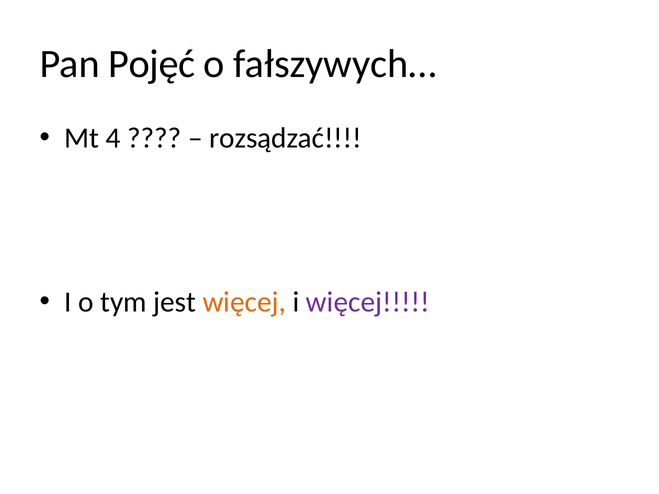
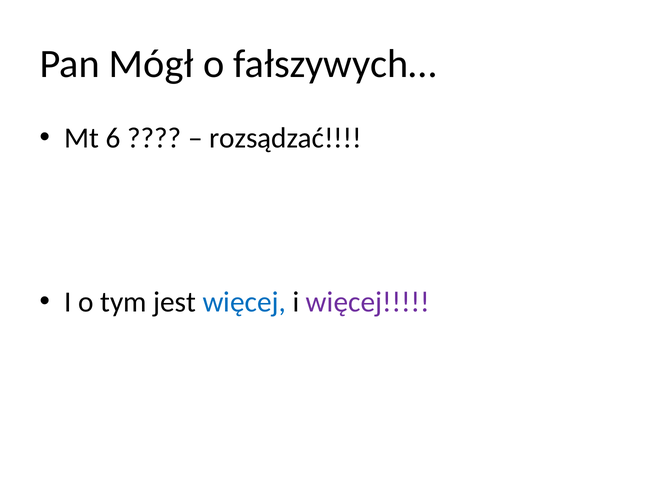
Pojęć: Pojęć -> Mógł (151, 64)
4: 4 -> 6 (113, 138)
więcej colour: orange -> blue (244, 302)
